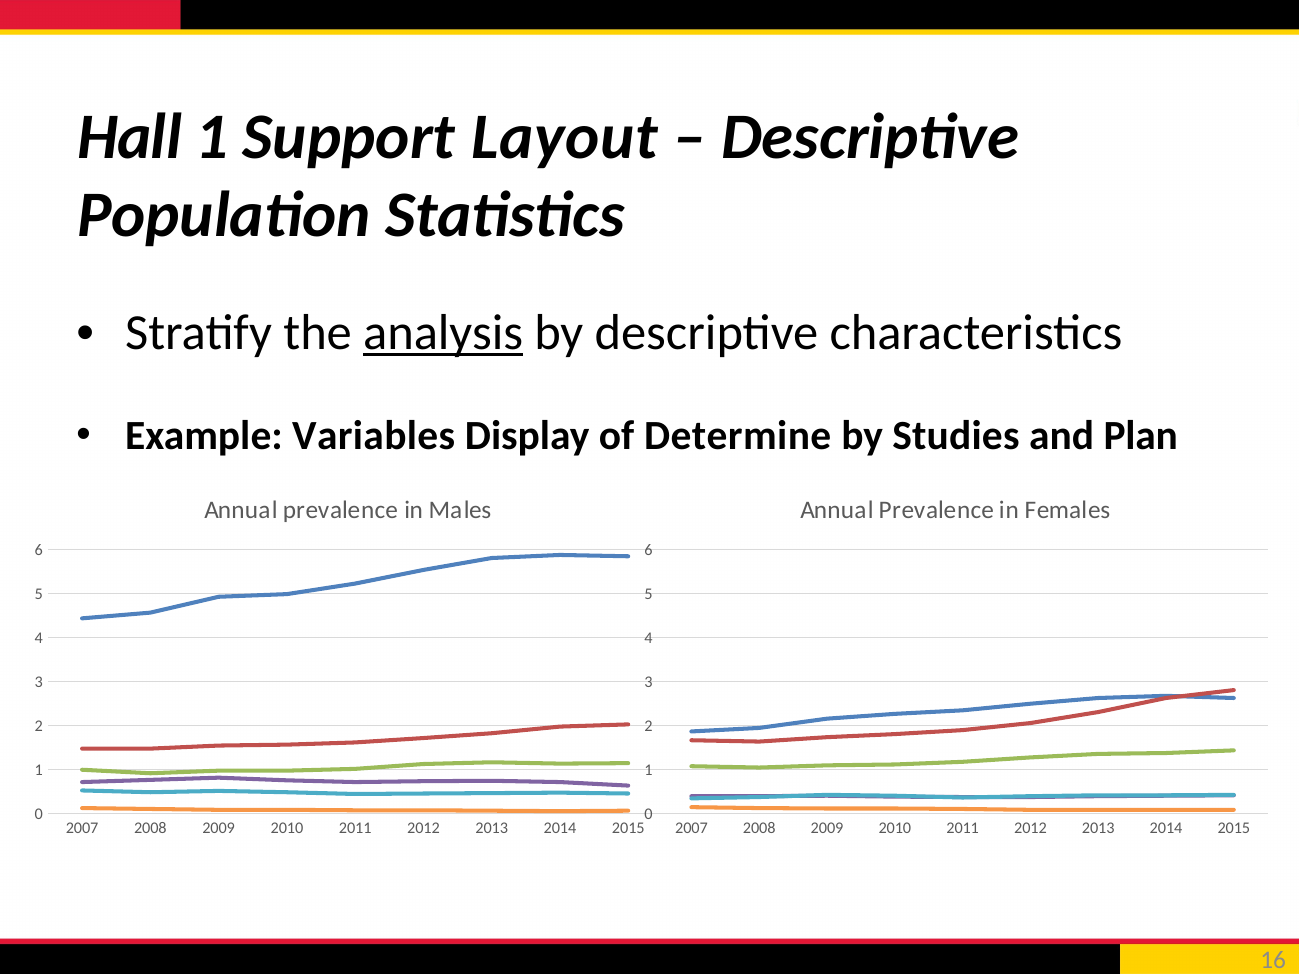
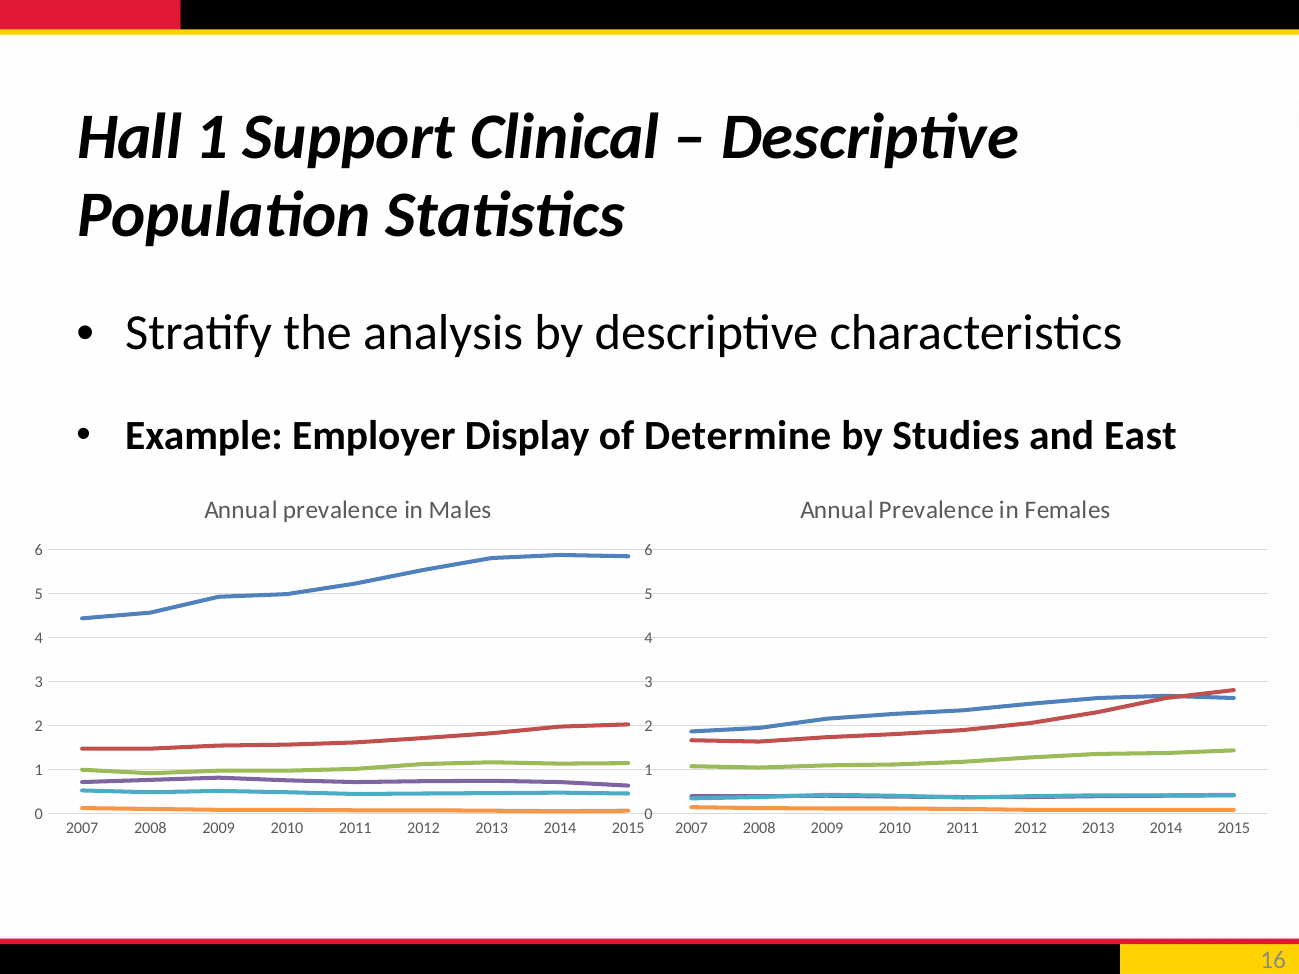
Layout: Layout -> Clinical (565, 137)
analysis underline: present -> none (443, 333)
Variables: Variables -> Employer (374, 436)
Plan: Plan -> East (1140, 436)
